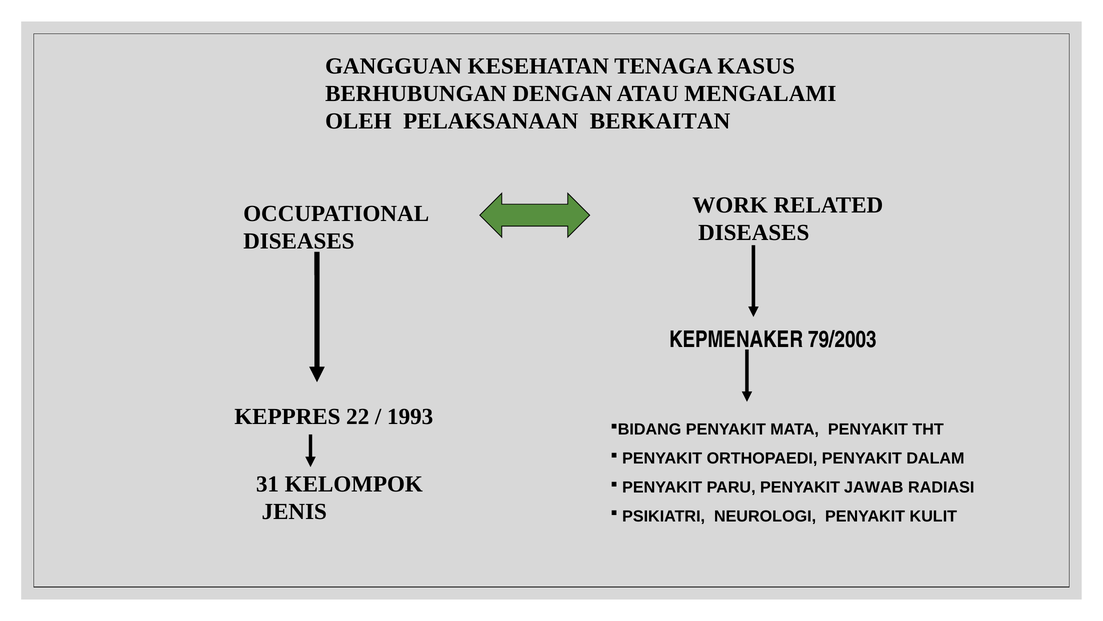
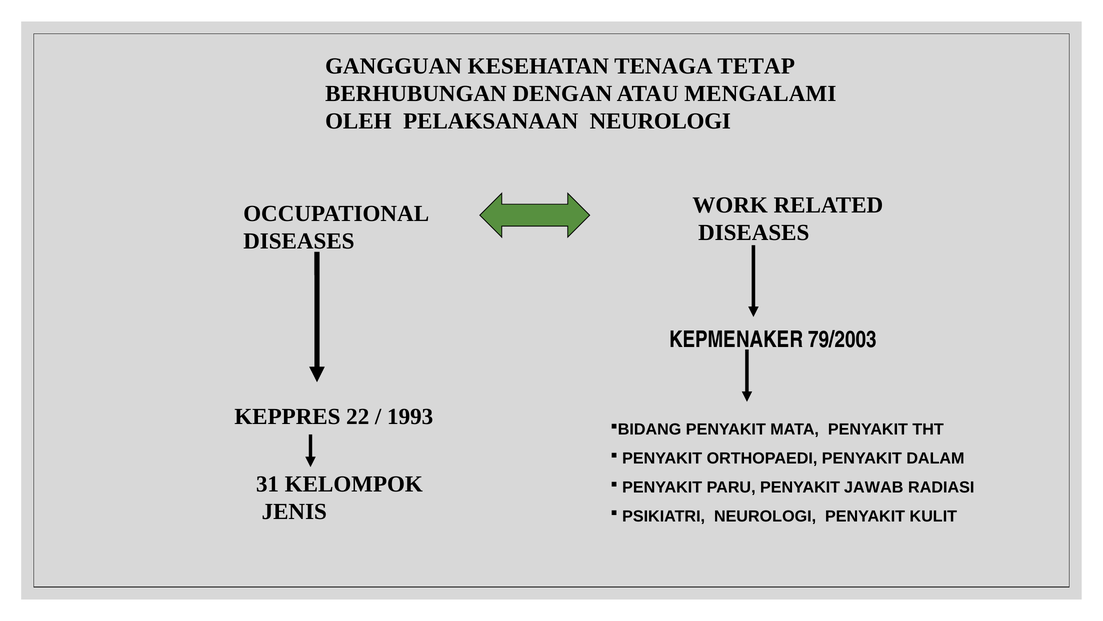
KASUS: KASUS -> TETAP (756, 66)
PELAKSANAAN BERKAITAN: BERKAITAN -> NEUROLOGI (660, 121)
